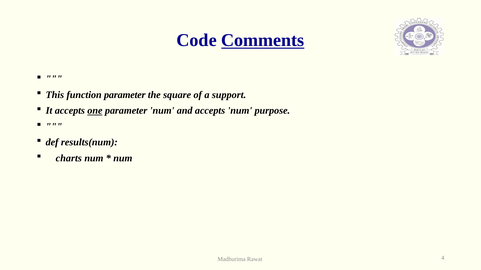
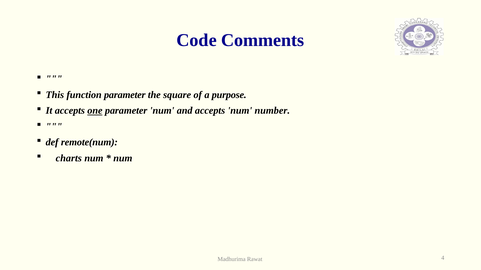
Comments underline: present -> none (263, 40)
support: support -> purpose (229, 95)
purpose: purpose -> number (272, 111)
results(num: results(num -> remote(num (89, 143)
